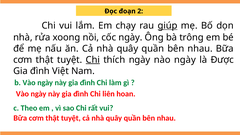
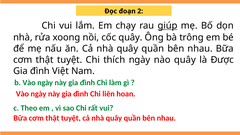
cốc ngày: ngày -> quây (130, 37)
Chi underline: present -> none (93, 60)
nào ngày: ngày -> quây (185, 60)
